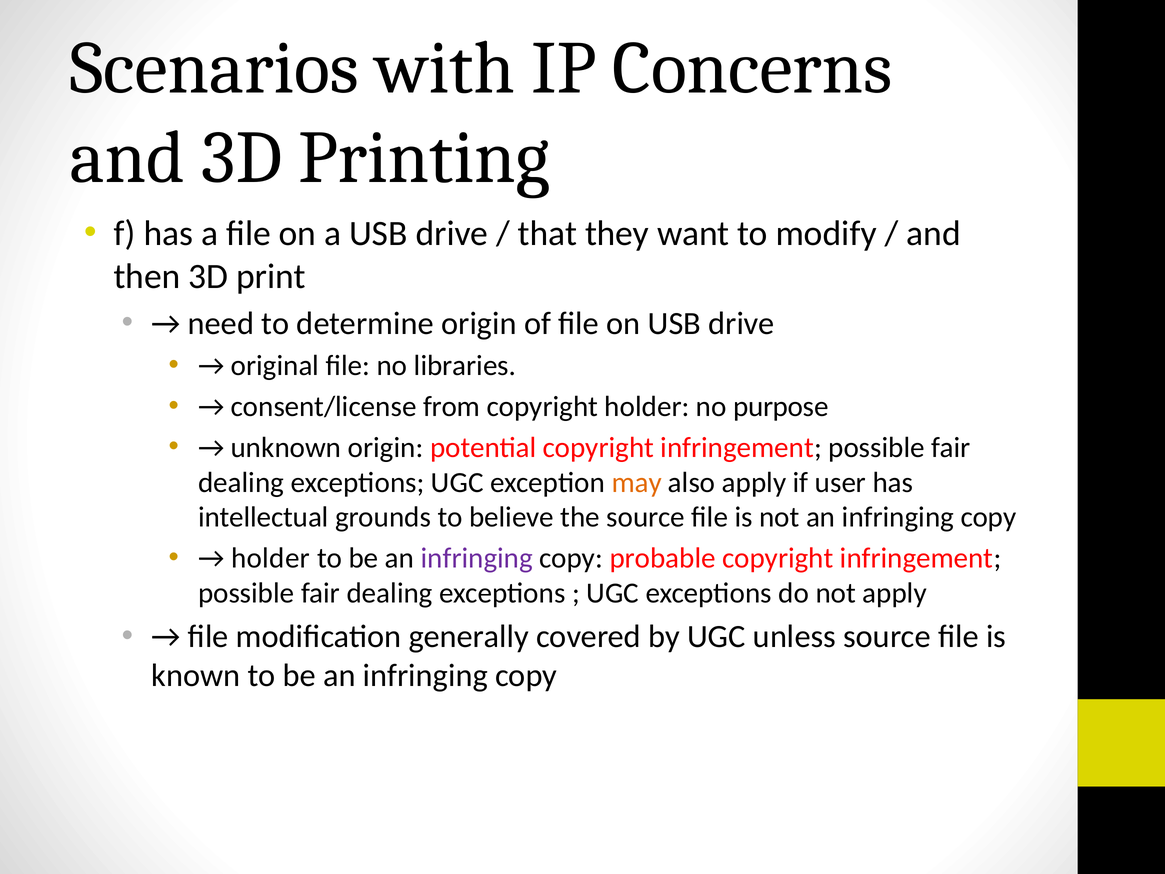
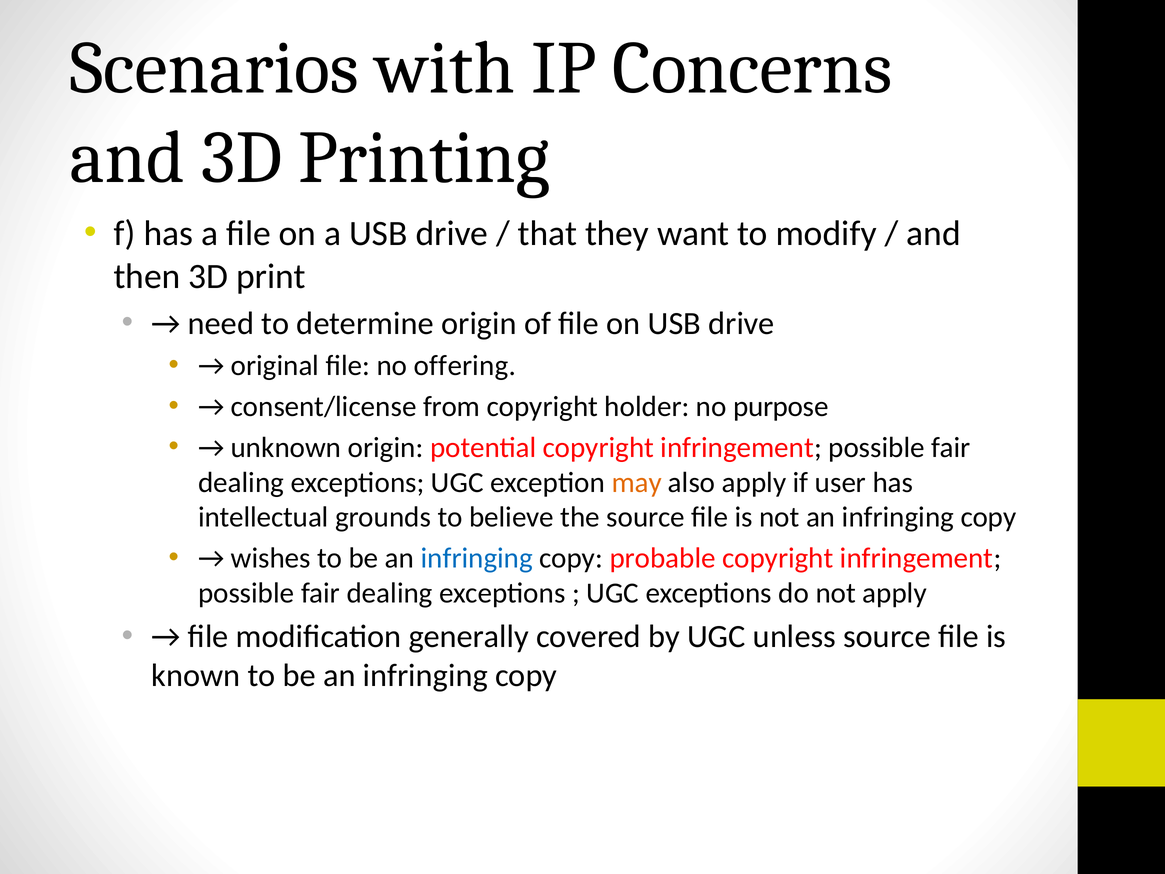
libraries: libraries -> offering (465, 366)
holder: holder -> wishes (271, 558)
infringing colour: purple -> blue (477, 558)
